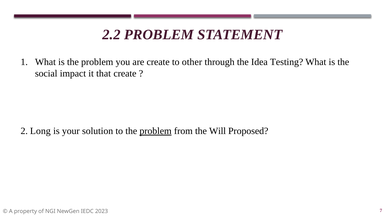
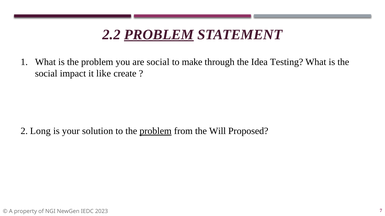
PROBLEM underline: none -> present (159, 35)
are create: create -> social (158, 62)
other: other -> make (192, 62)
that: that -> like (104, 74)
